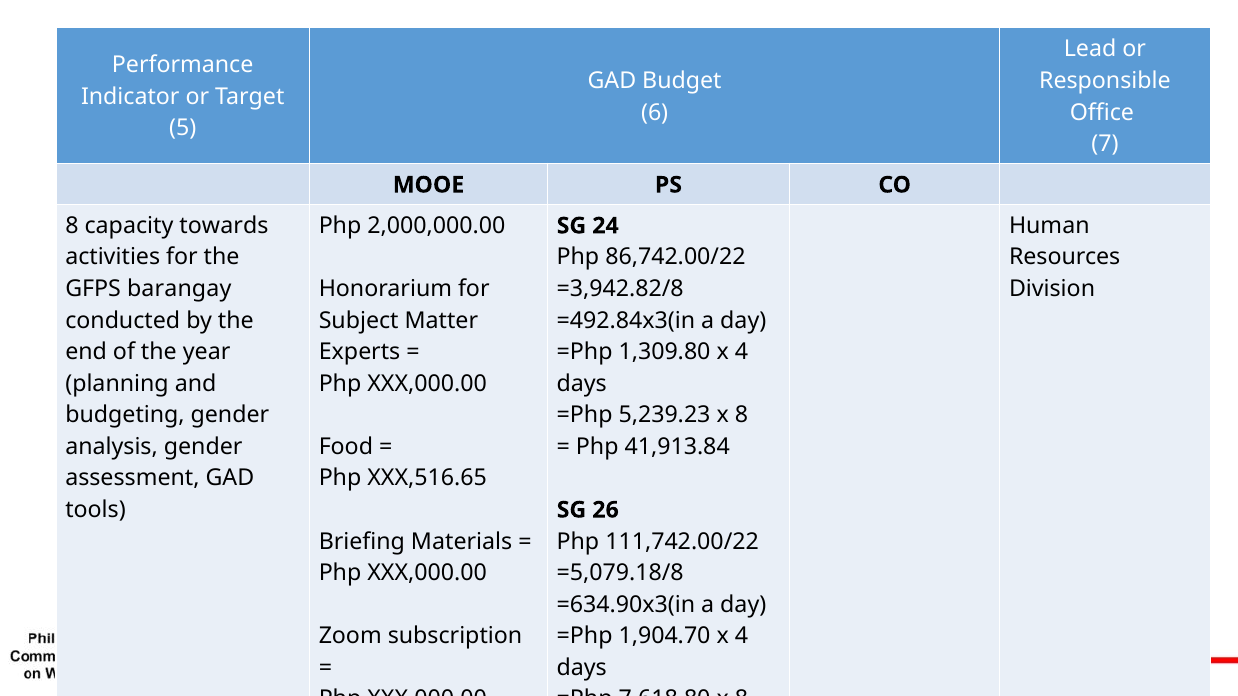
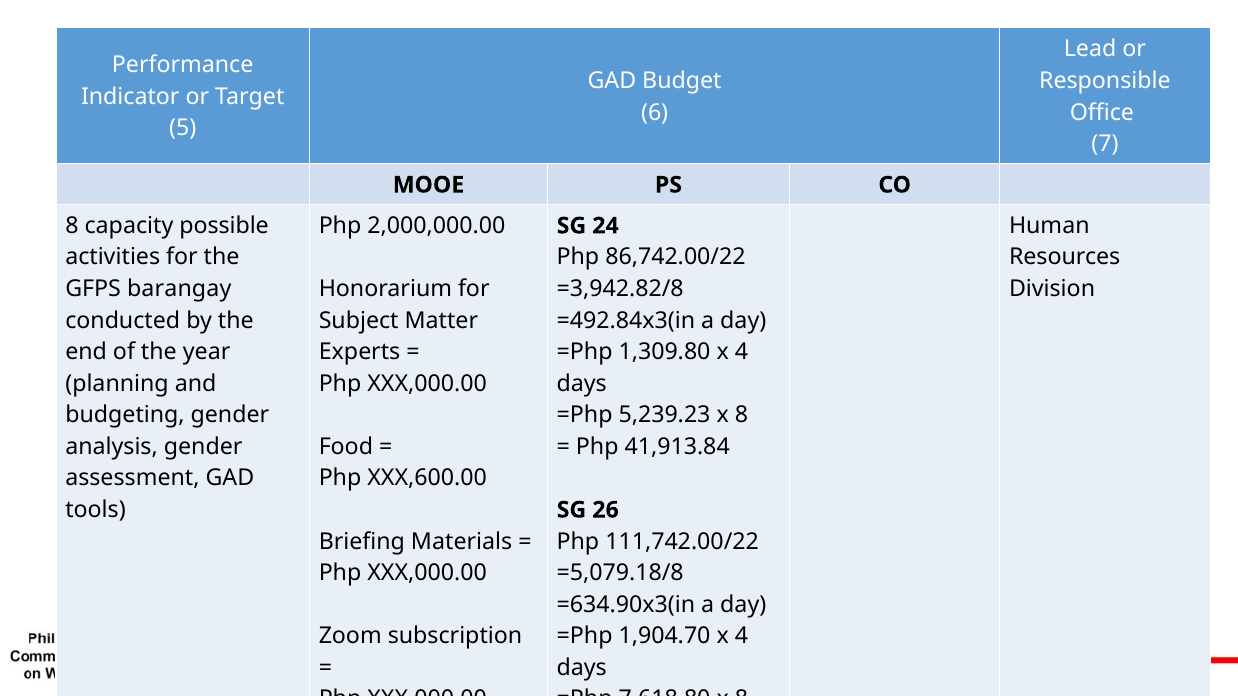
towards: towards -> possible (224, 226)
XXX,516.65: XXX,516.65 -> XXX,600.00 (427, 479)
